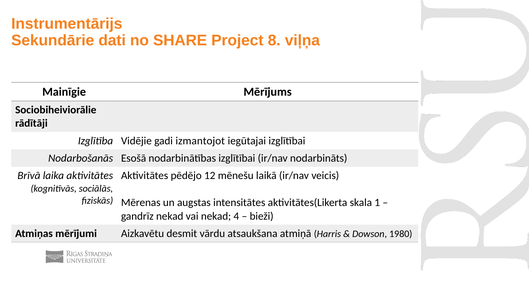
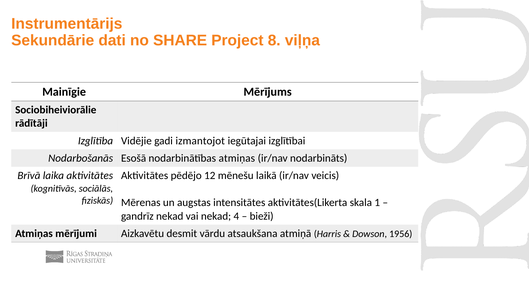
nodarbinātības izglītībai: izglītībai -> atmiņas (237, 158)
1980: 1980 -> 1956 (401, 234)
